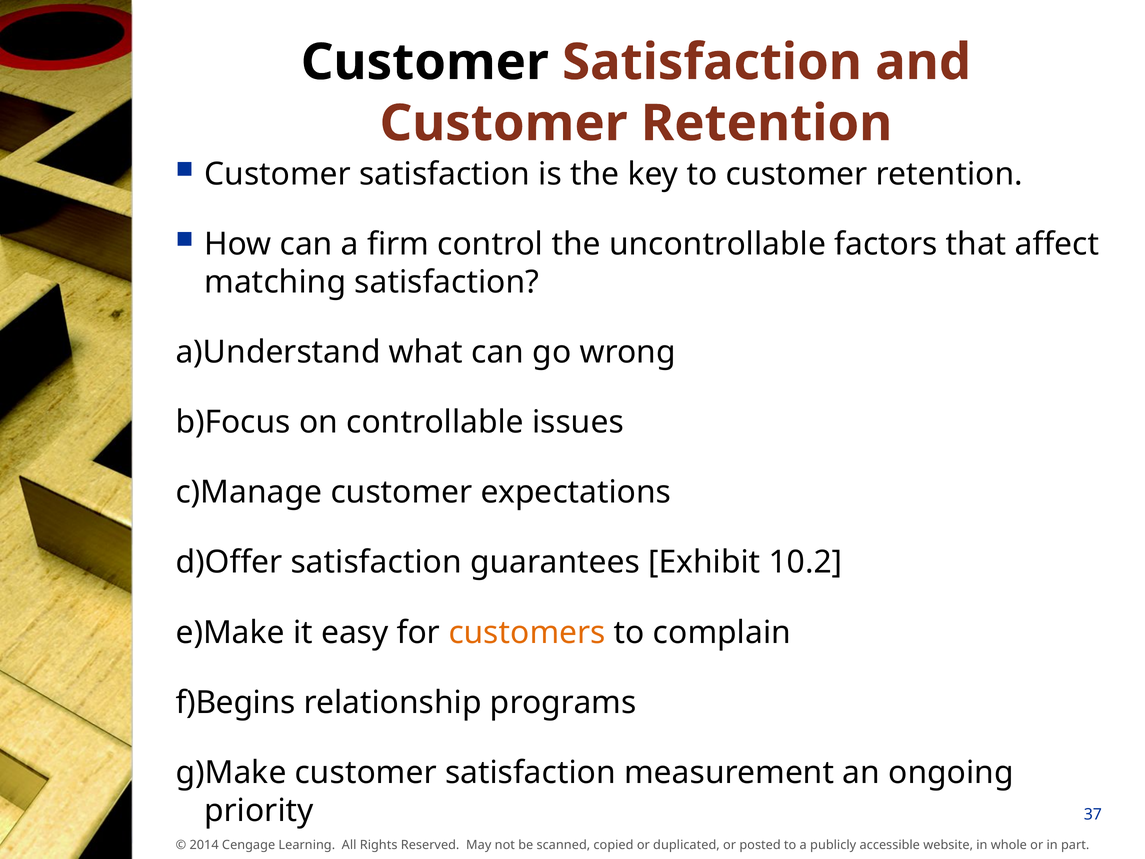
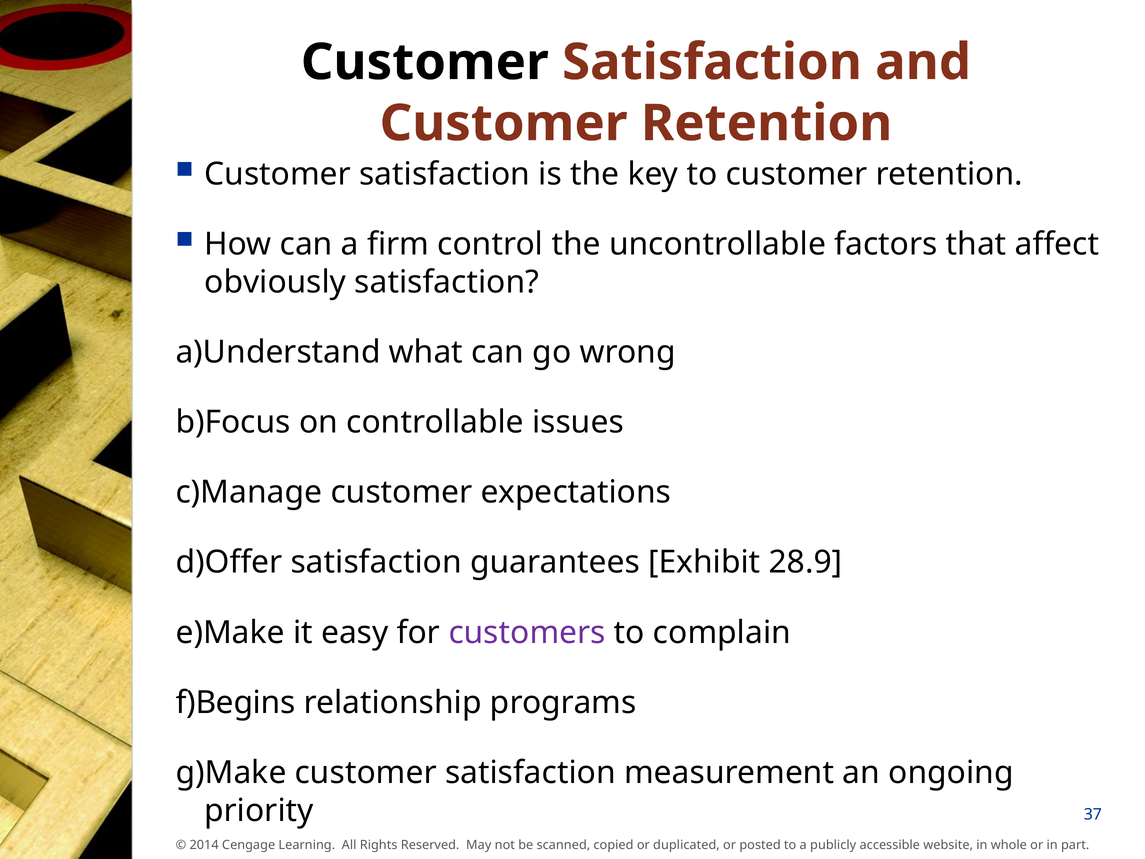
matching: matching -> obviously (275, 282)
10.2: 10.2 -> 28.9 (806, 562)
customers colour: orange -> purple (527, 632)
